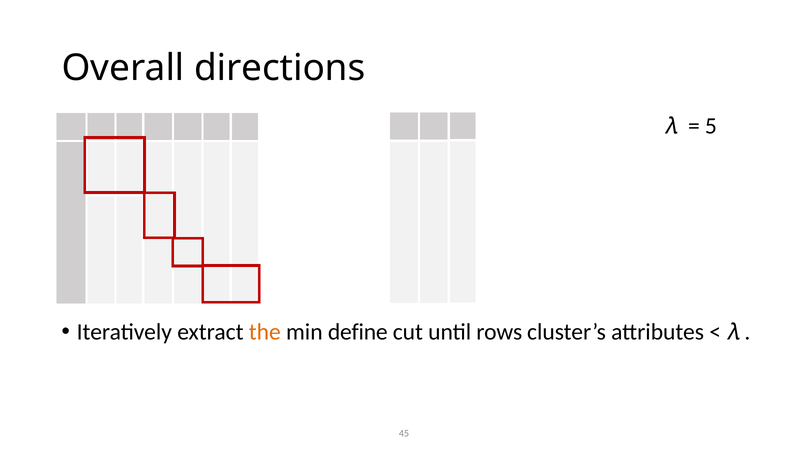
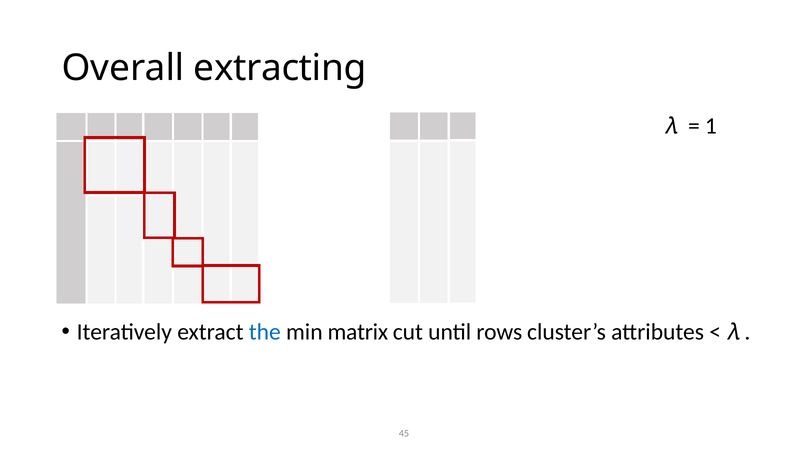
directions: directions -> extracting (280, 68)
5: 5 -> 1 (711, 126)
the colour: orange -> blue (265, 333)
define: define -> matrix (358, 333)
